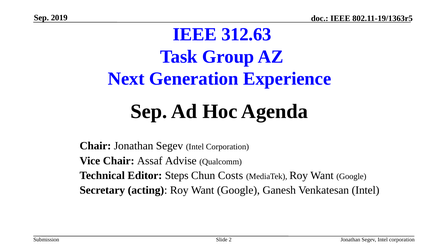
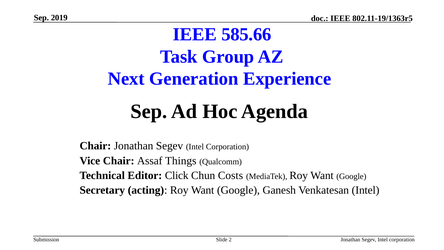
312.63: 312.63 -> 585.66 (246, 34)
Advise: Advise -> Things (181, 161)
Steps: Steps -> Click (177, 175)
